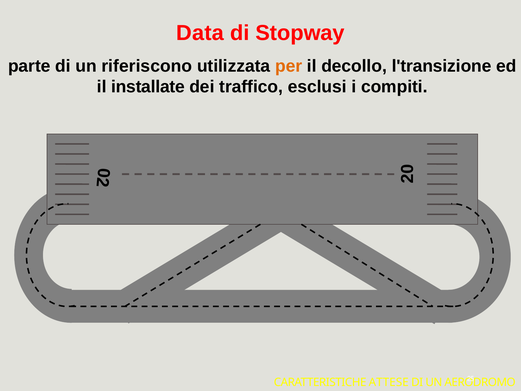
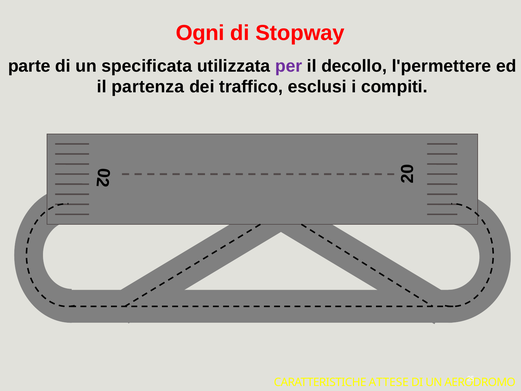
Data: Data -> Ogni (200, 33)
riferiscono: riferiscono -> specificata (147, 66)
per colour: orange -> purple (289, 66)
l'transizione: l'transizione -> l'permettere (441, 66)
installate: installate -> partenza (148, 87)
